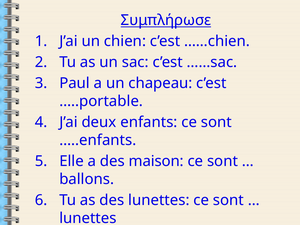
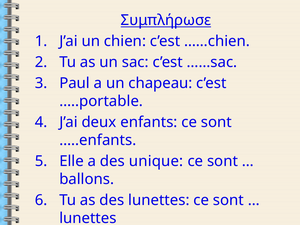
maison: maison -> unique (156, 161)
